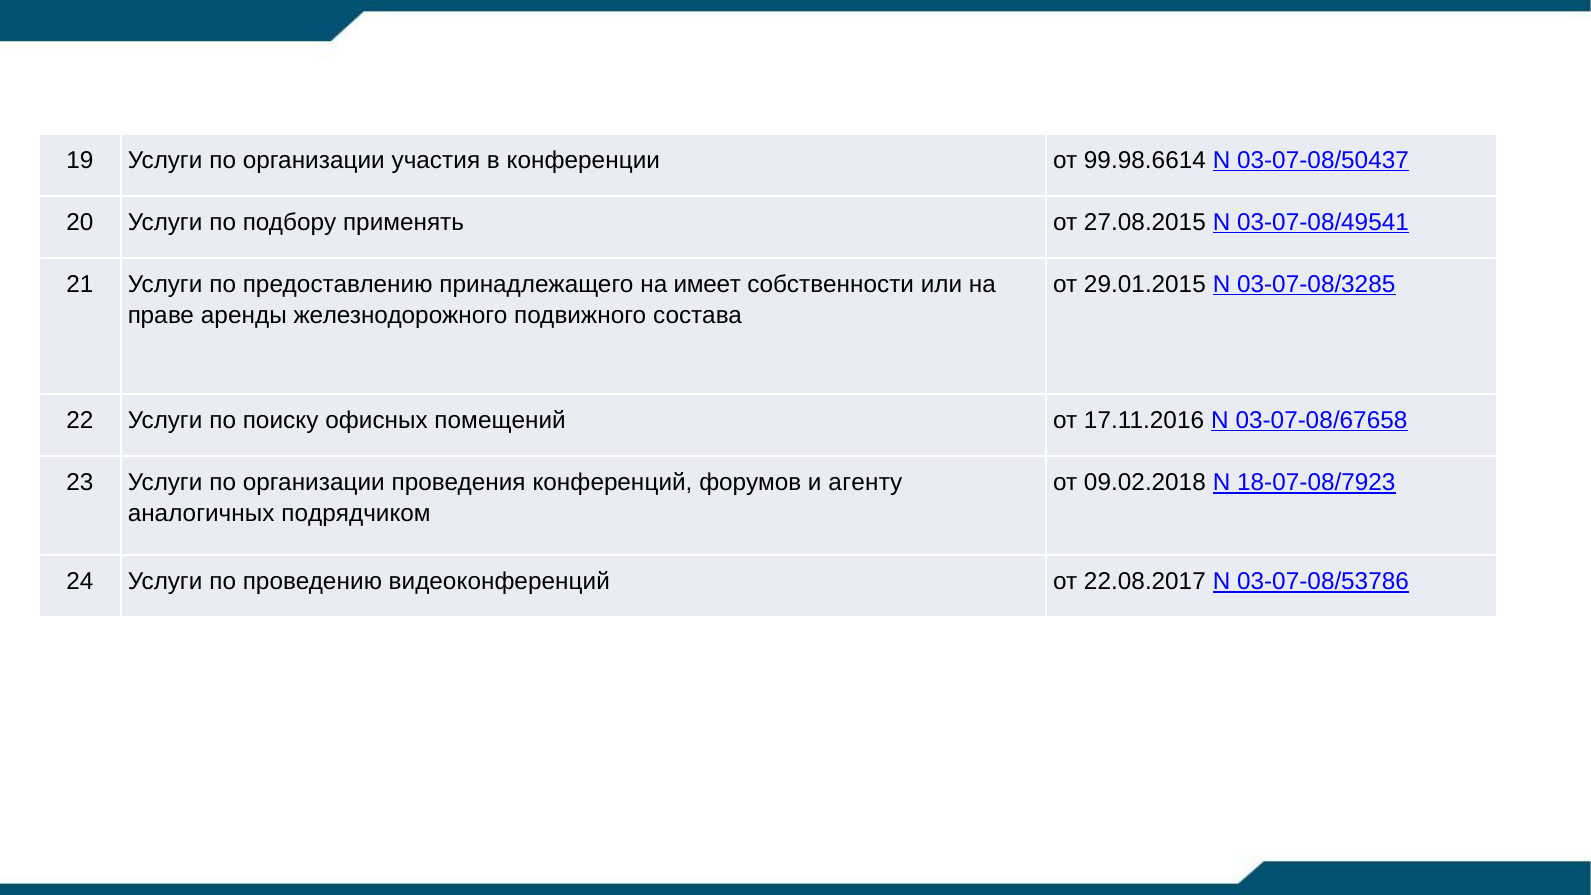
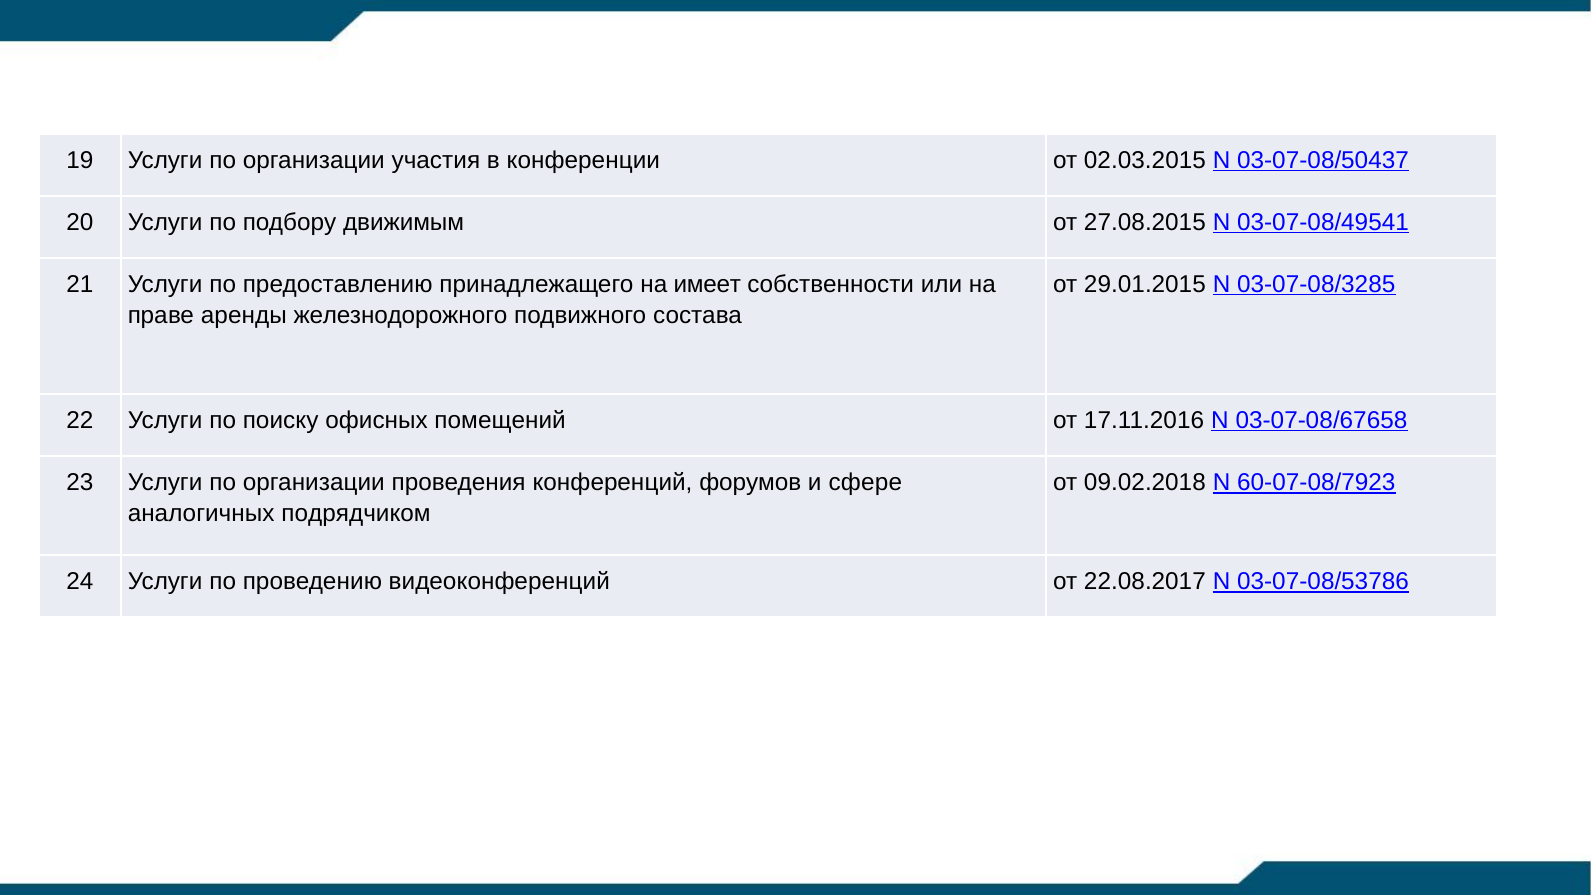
99.98.6614: 99.98.6614 -> 02.03.2015 (1145, 160)
применять: применять -> движимым (404, 222)
агенту: агенту -> сфере (865, 482)
18-07-08/7923: 18-07-08/7923 -> 60-07-08/7923 (1316, 482)
